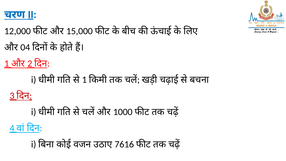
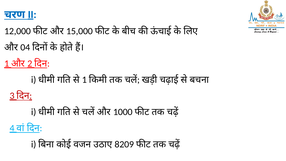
7616: 7616 -> 8209 (124, 144)
